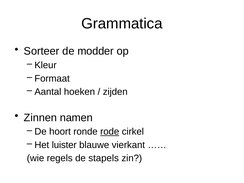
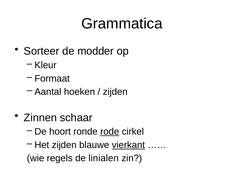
namen: namen -> schaar (76, 118)
Het luister: luister -> zijden (64, 145)
vierkant underline: none -> present (128, 145)
stapels: stapels -> linialen (104, 158)
